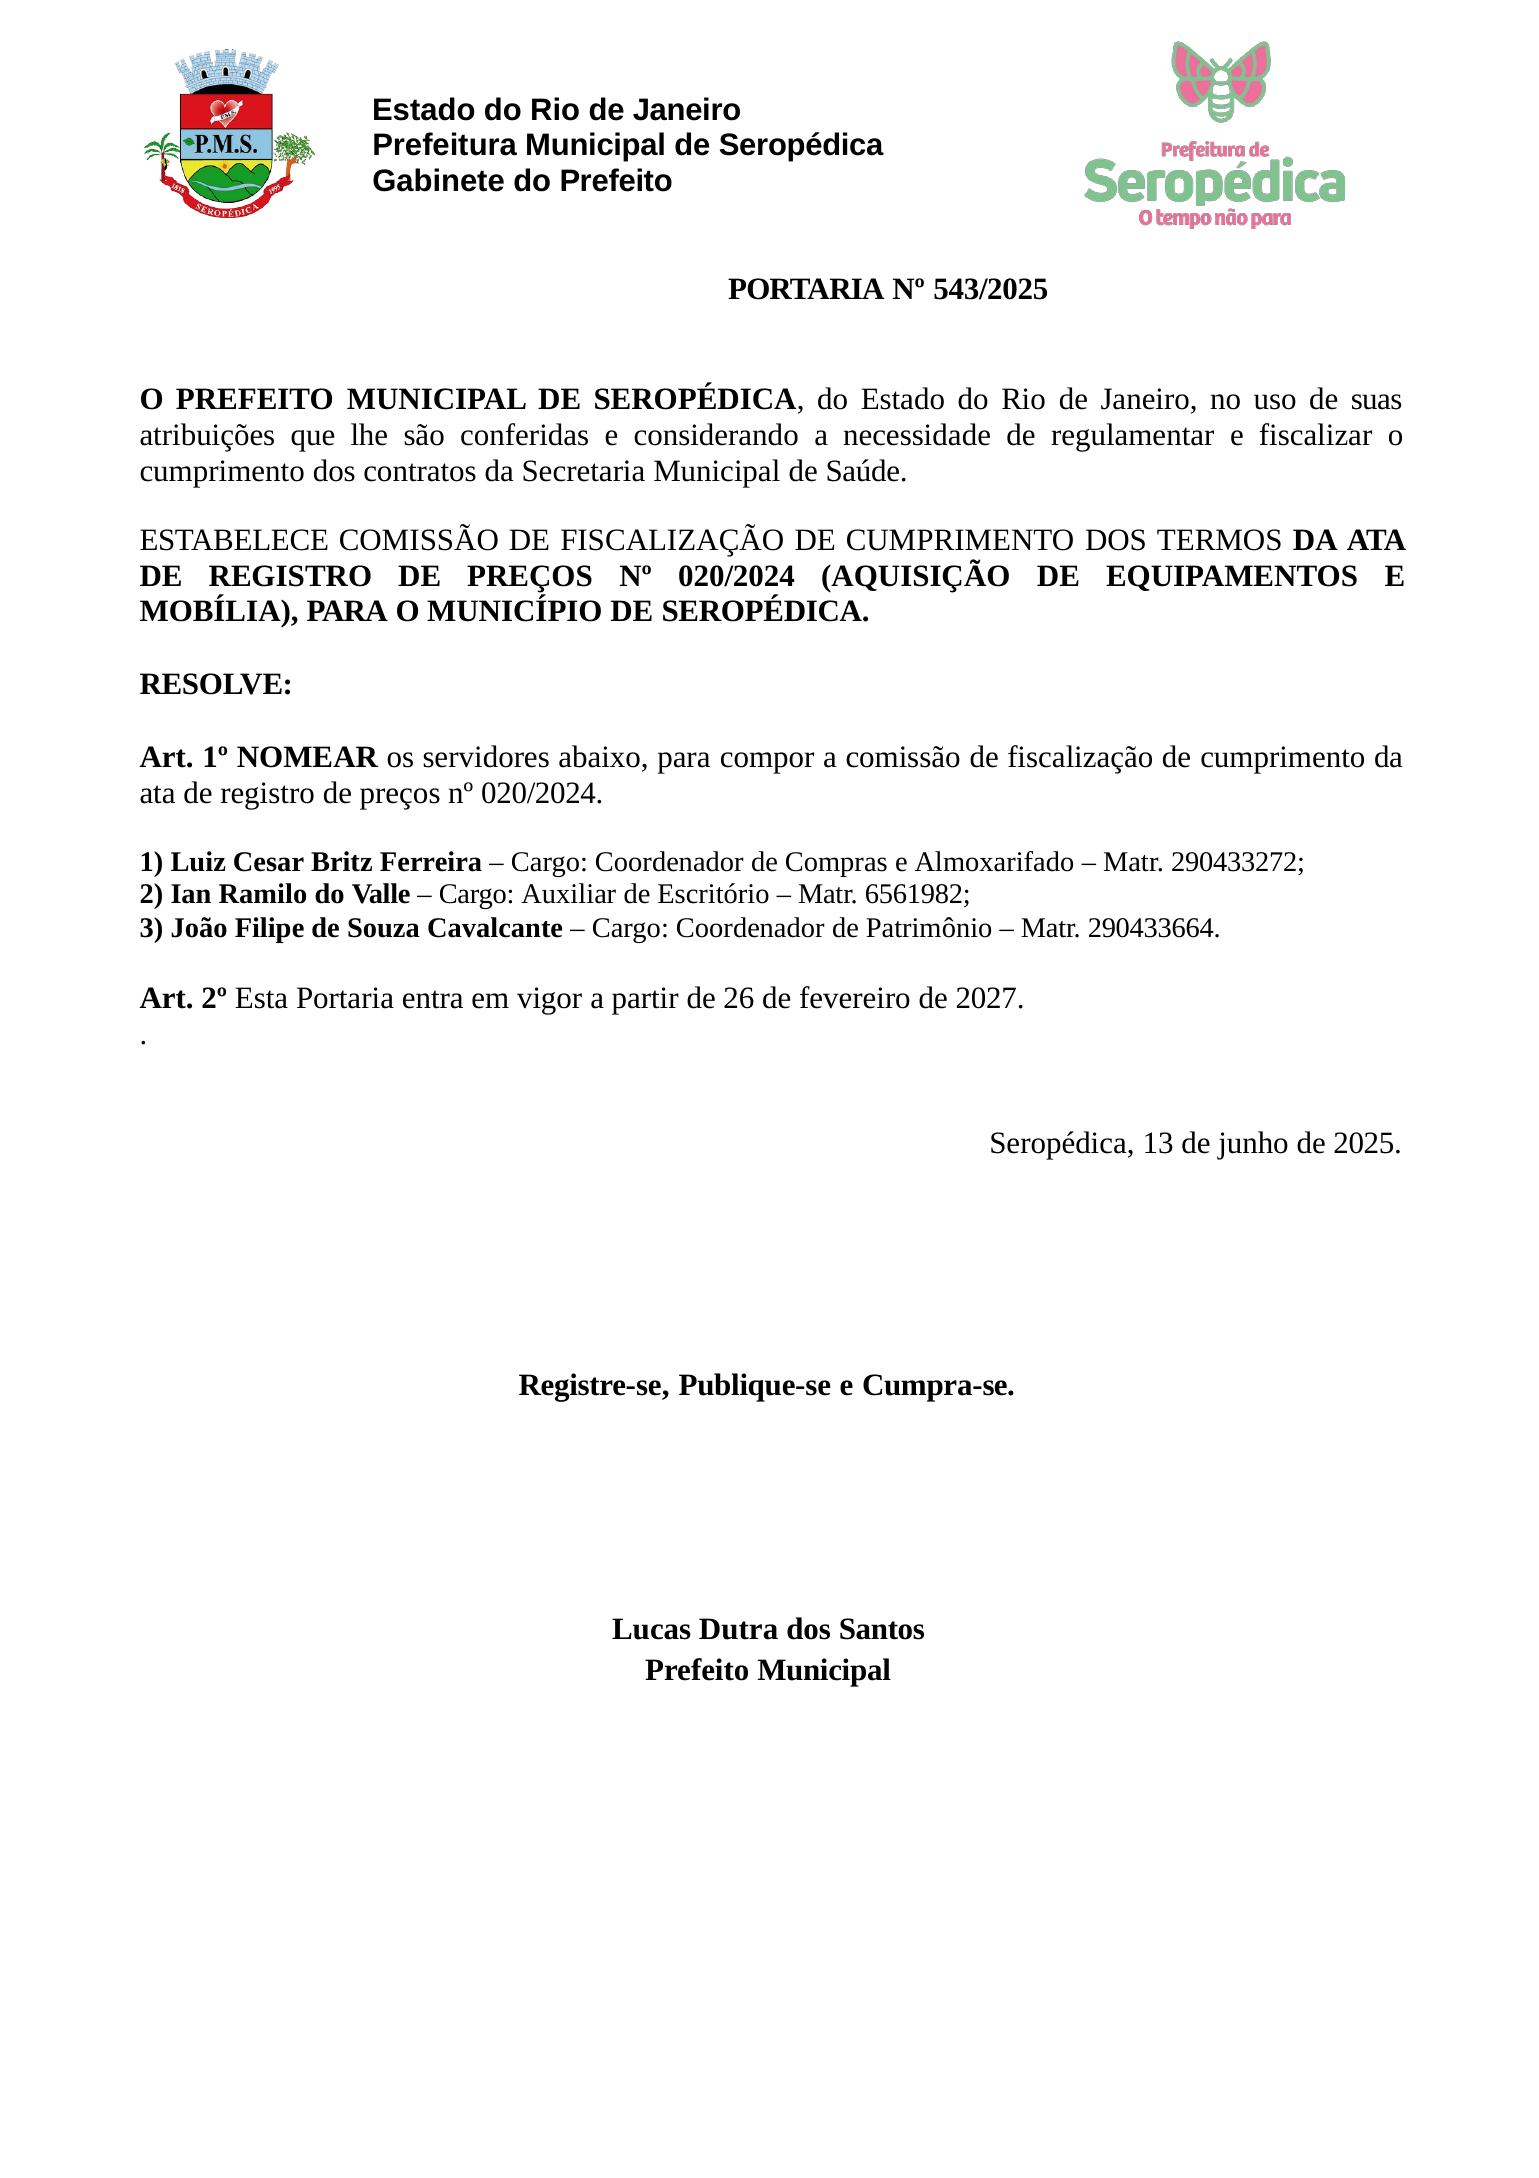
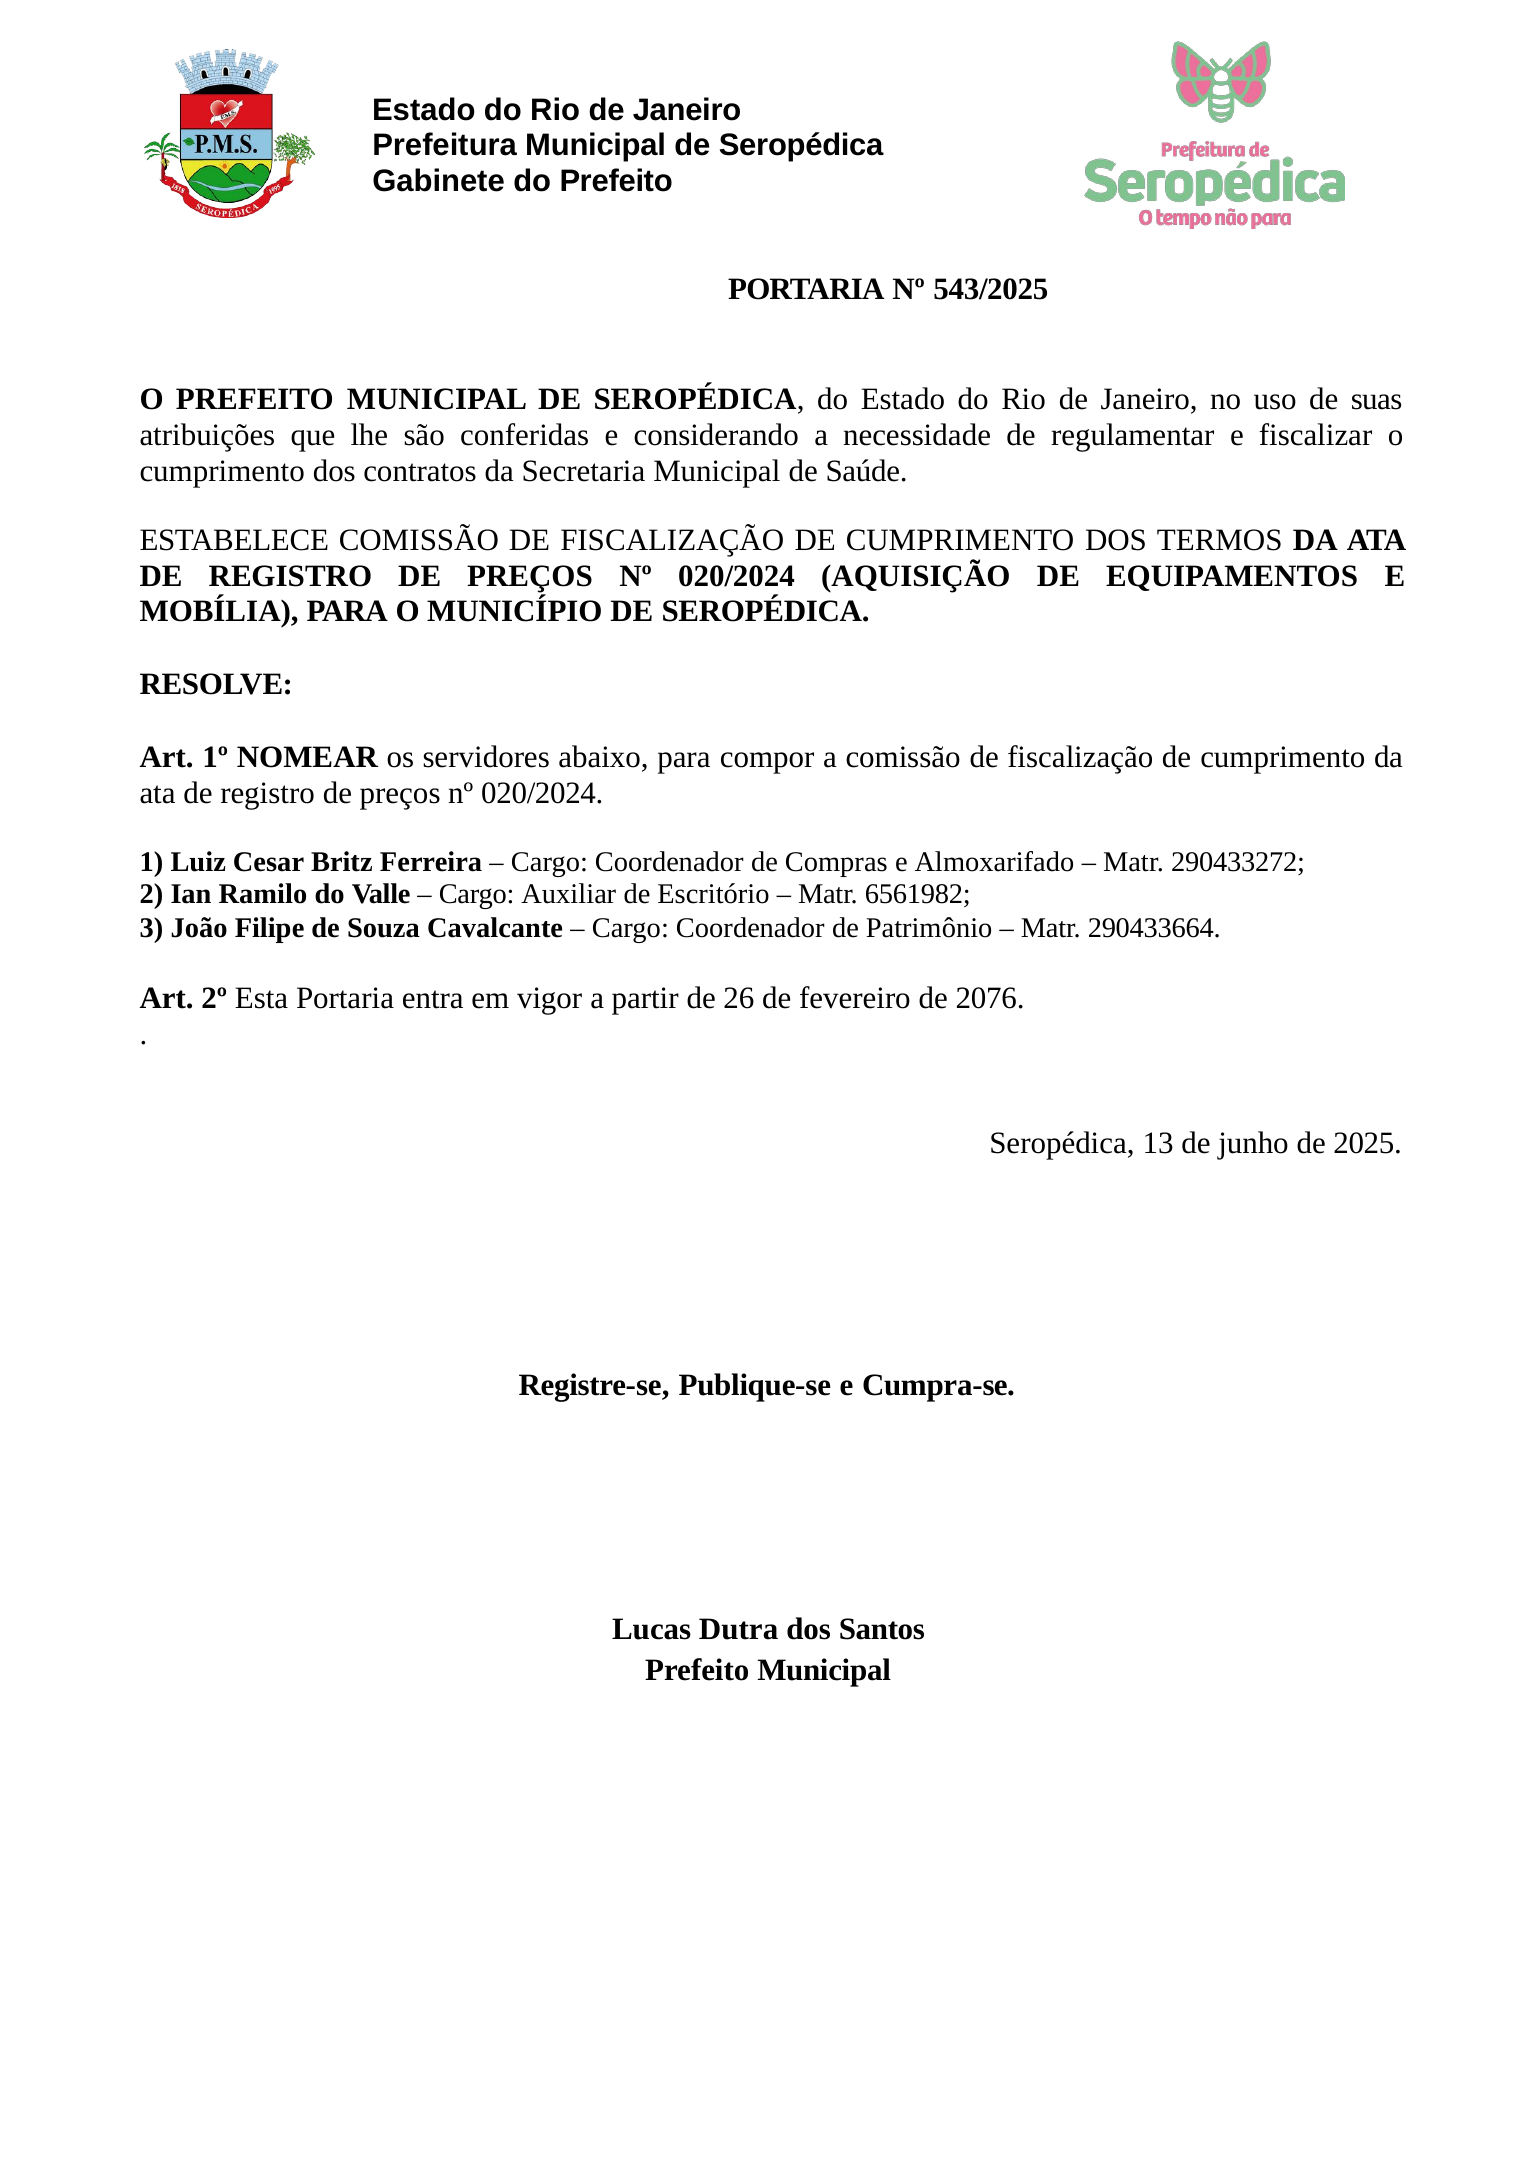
2027: 2027 -> 2076 (990, 998)
